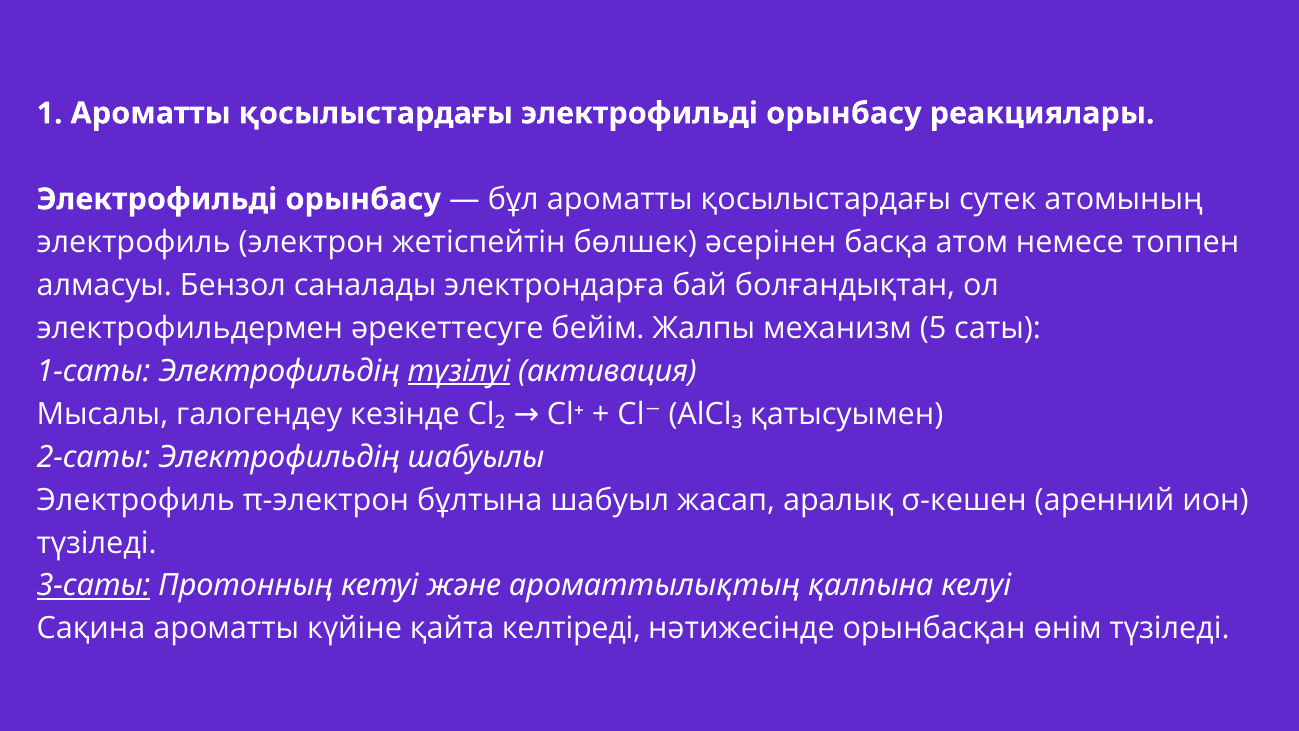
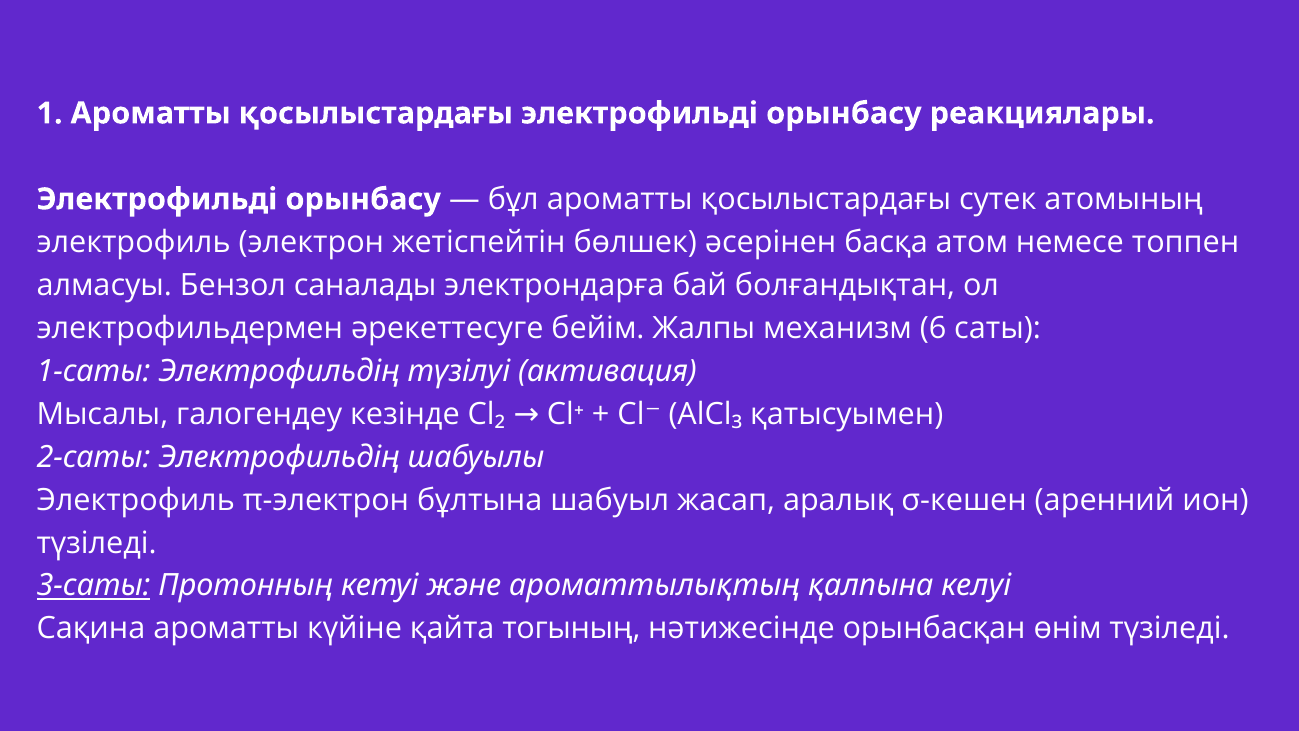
5: 5 -> 6 (933, 328)
түзілуі underline: present -> none (459, 371)
келтіреді: келтіреді -> тогының (571, 629)
